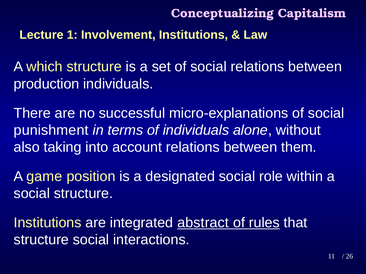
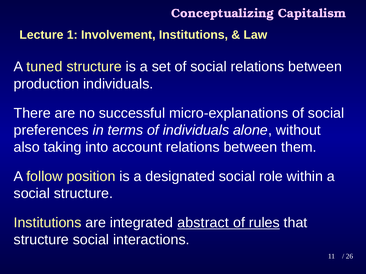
which: which -> tuned (44, 67)
punishment: punishment -> preferences (51, 130)
game: game -> follow (44, 177)
